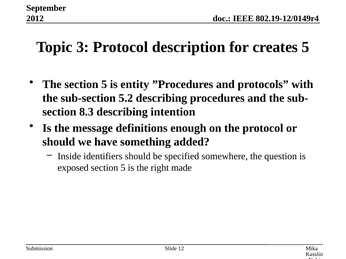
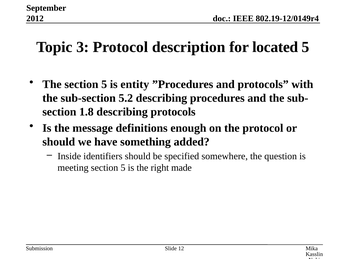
creates: creates -> located (275, 47)
8.3: 8.3 -> 1.8 (86, 112)
describing intention: intention -> protocols (173, 112)
exposed: exposed -> meeting (73, 168)
